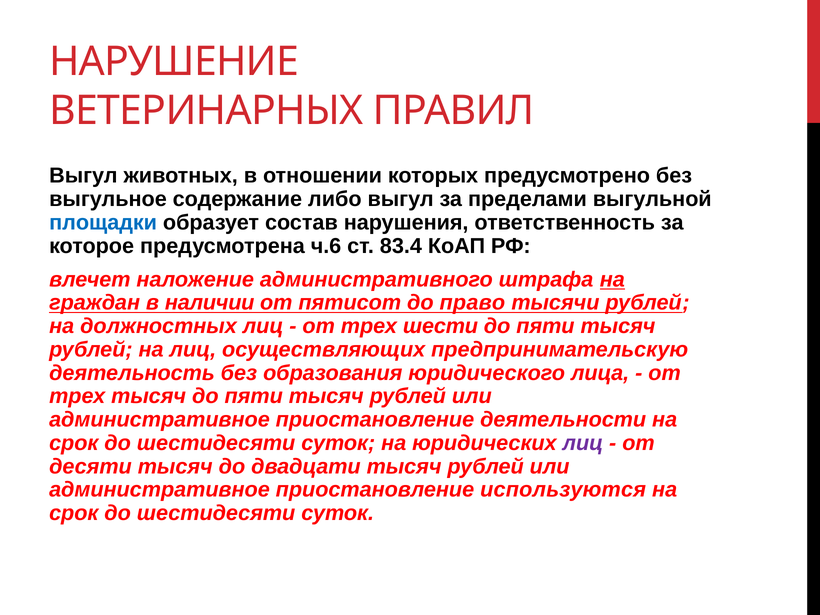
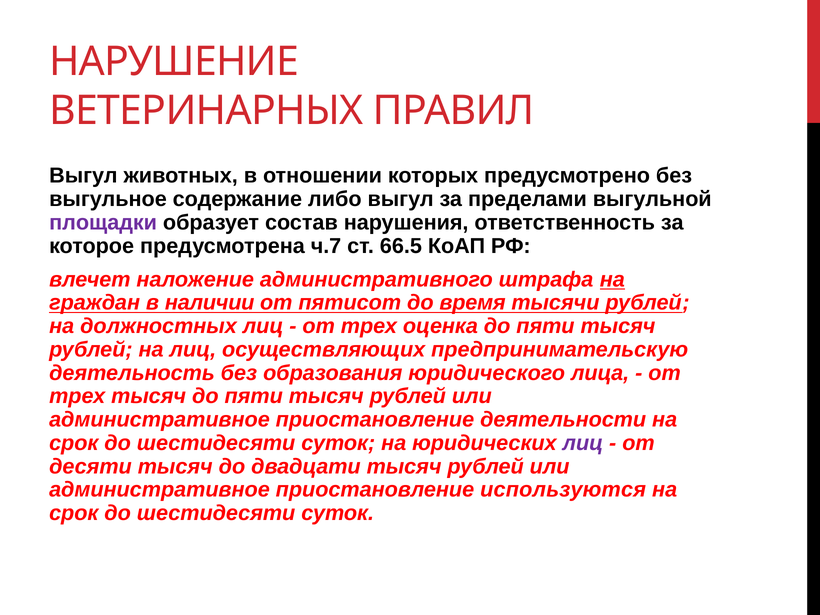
площадки colour: blue -> purple (103, 222)
ч.6: ч.6 -> ч.7 (326, 246)
83.4: 83.4 -> 66.5 (401, 246)
право: право -> время (473, 303)
шести: шести -> оценка (440, 326)
